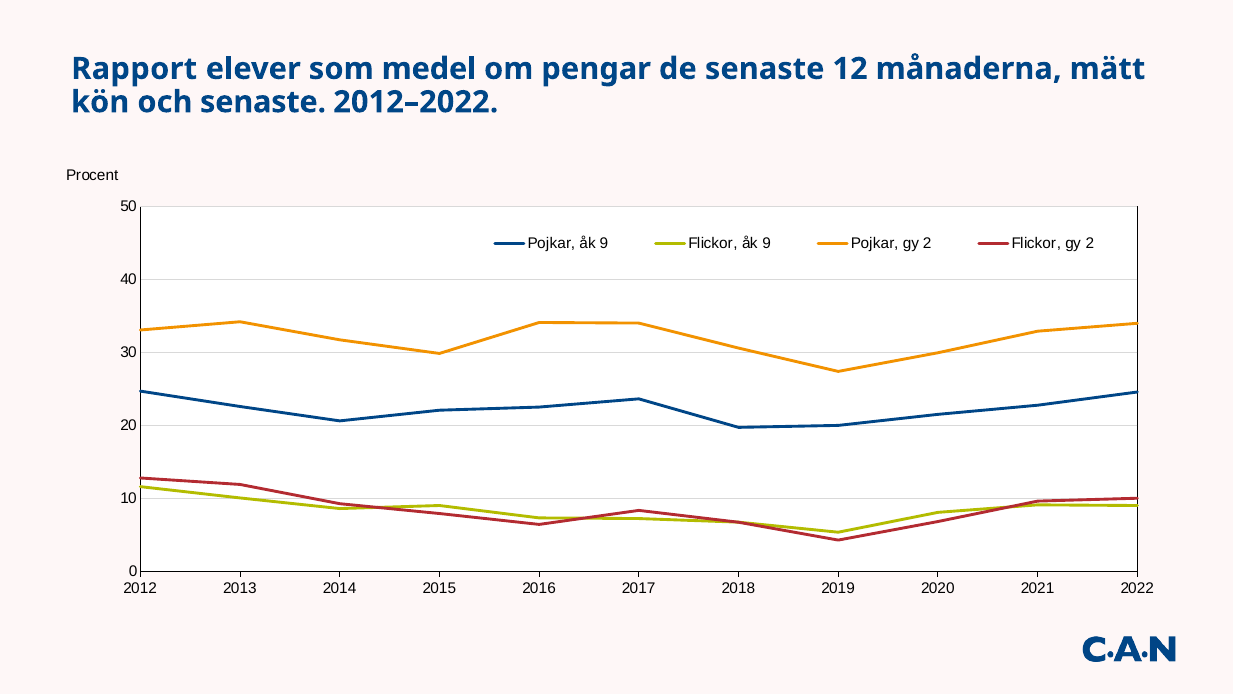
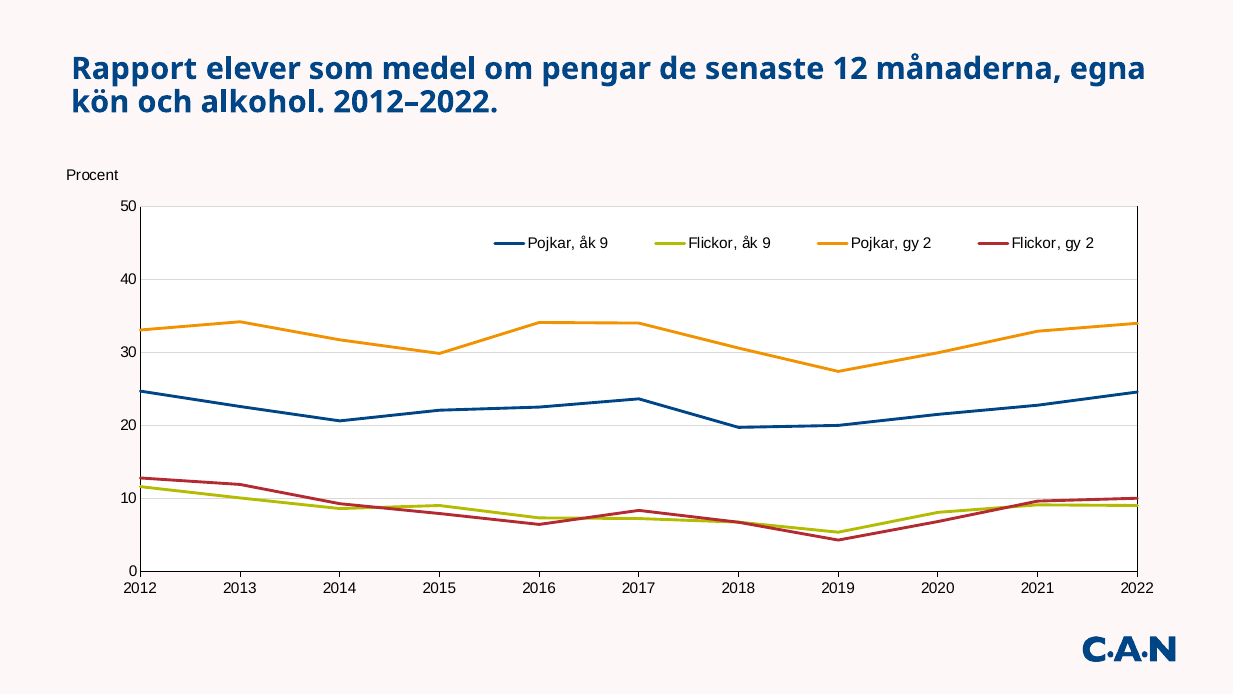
mätt: mätt -> egna (1108, 69)
och senaste: senaste -> alkohol (263, 102)
